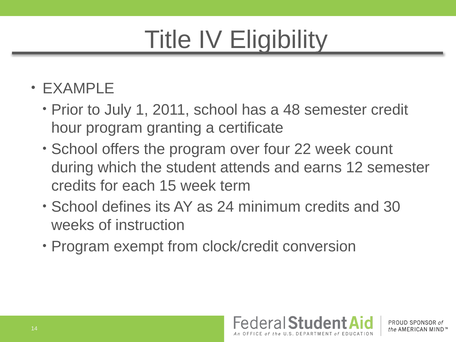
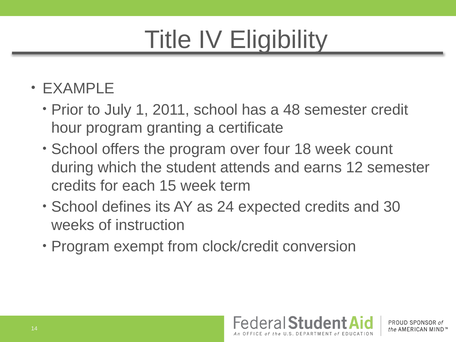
22: 22 -> 18 (303, 149)
minimum: minimum -> expected (269, 207)
